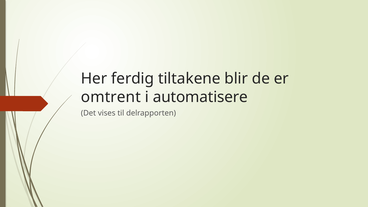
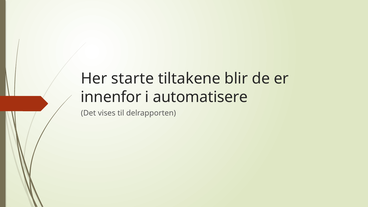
ferdig: ferdig -> starte (133, 79)
omtrent: omtrent -> innenfor (111, 97)
